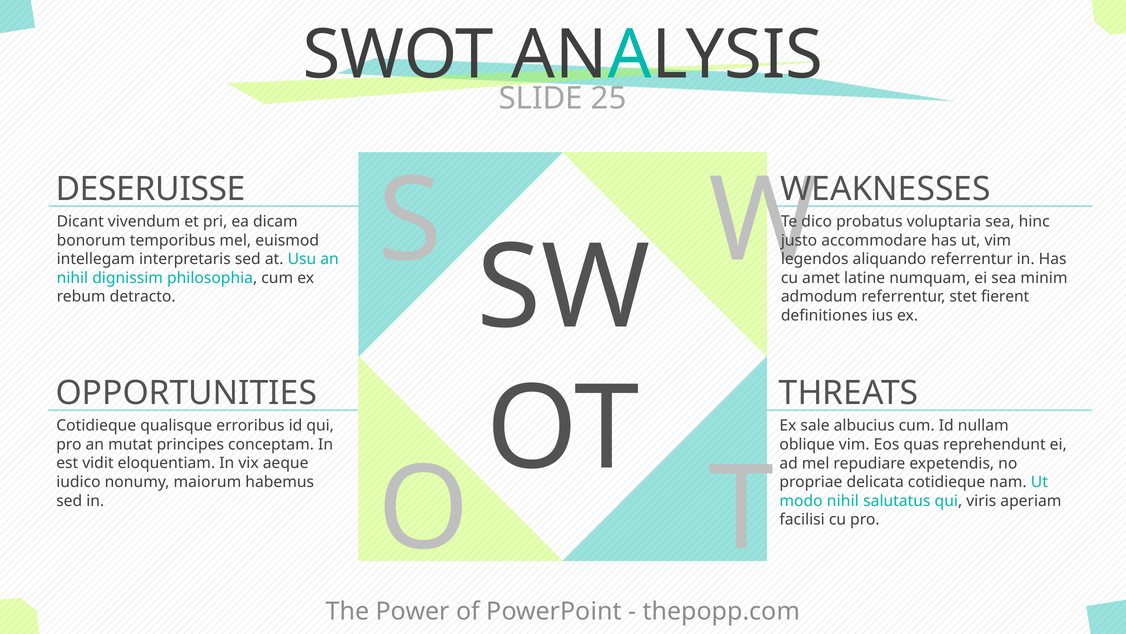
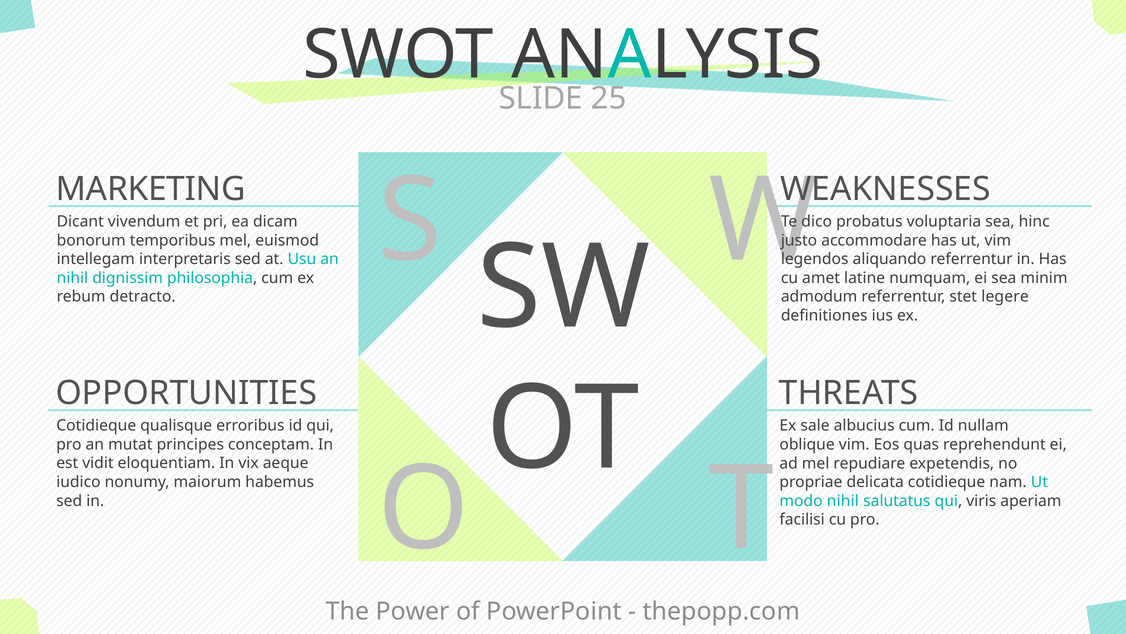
DESERUISSE: DESERUISSE -> MARKETING (151, 189)
fierent: fierent -> legere (1005, 296)
